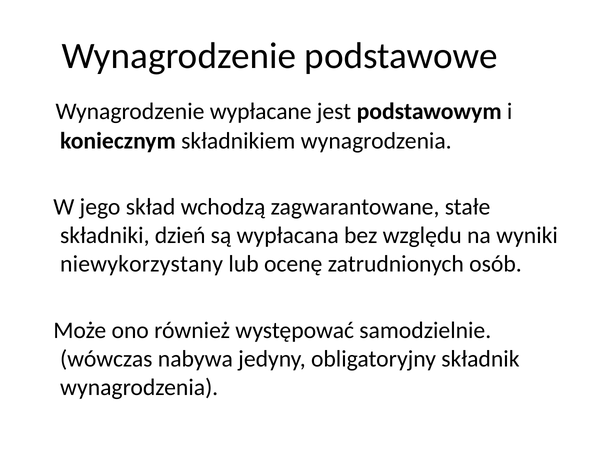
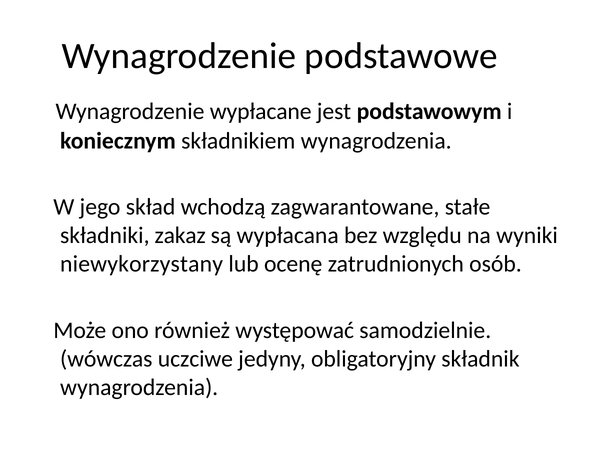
dzień: dzień -> zakaz (180, 235)
nabywa: nabywa -> uczciwe (195, 359)
